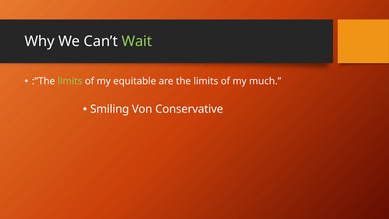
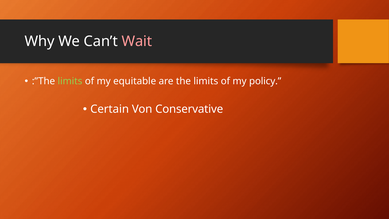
Wait colour: light green -> pink (137, 41)
much: much -> policy (265, 81)
Smiling: Smiling -> Certain (110, 109)
